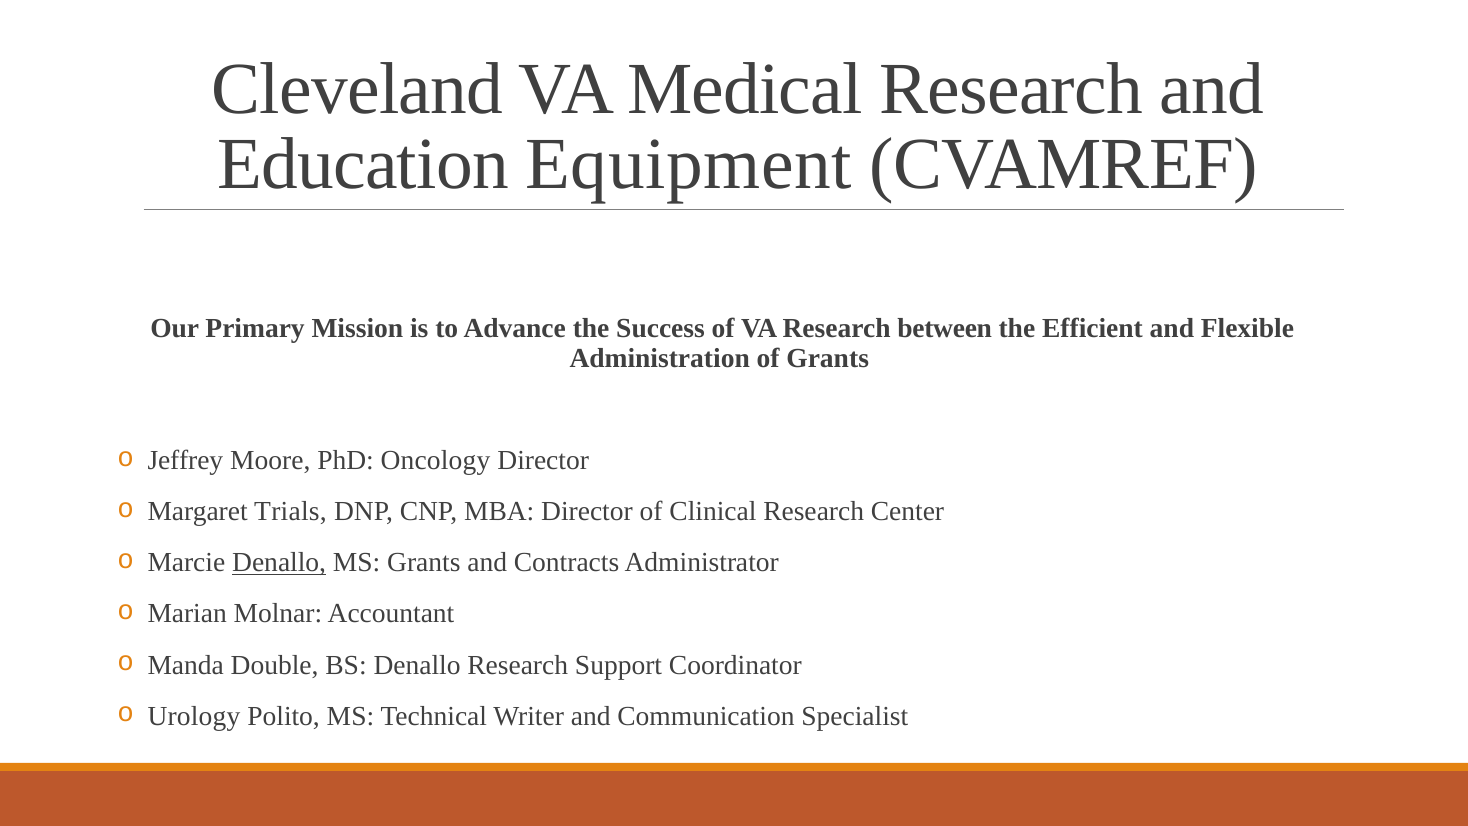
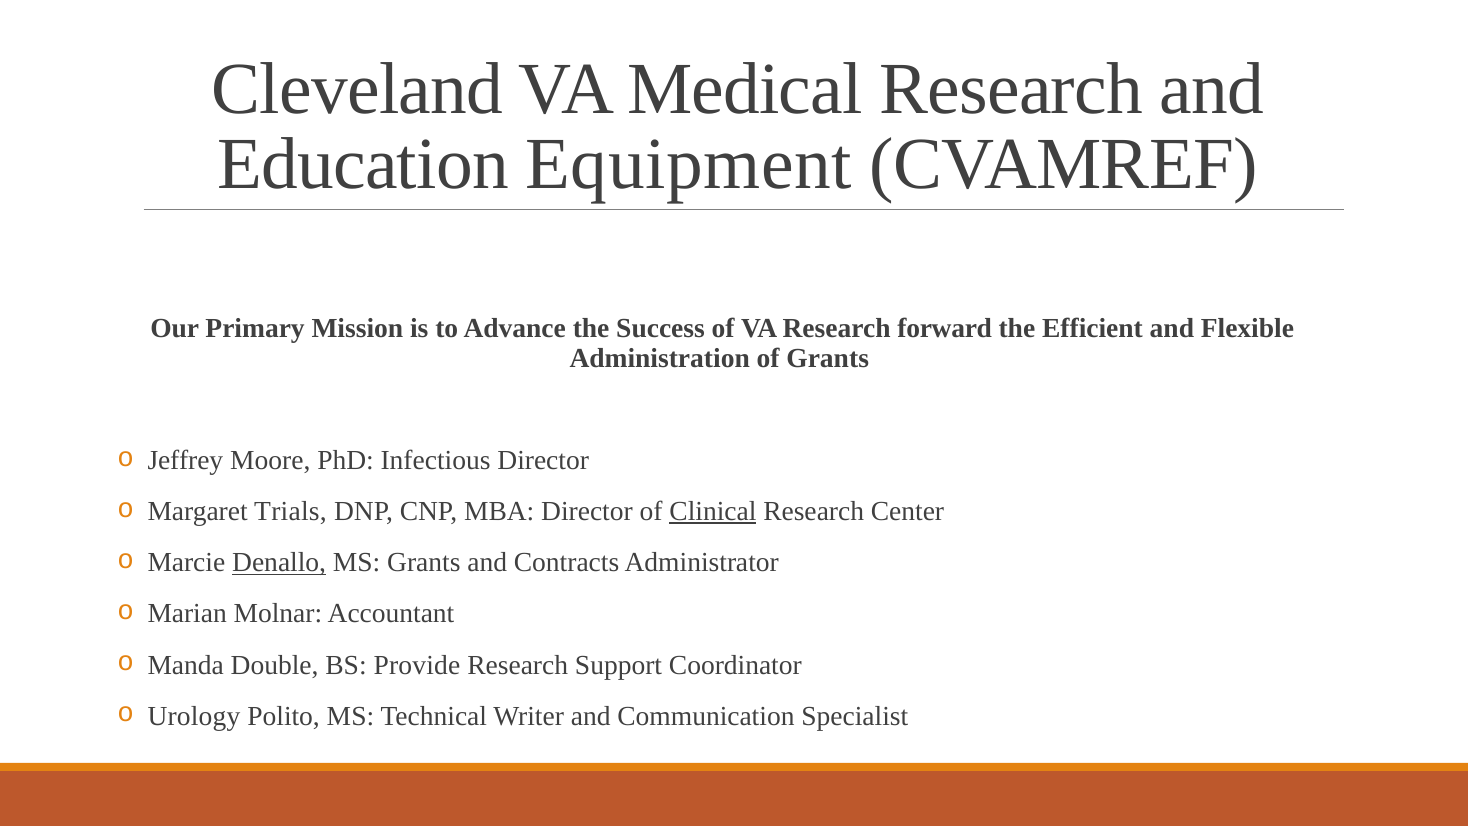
between: between -> forward (945, 328)
Oncology: Oncology -> Infectious (436, 460)
Clinical underline: none -> present (713, 511)
BS Denallo: Denallo -> Provide (417, 665)
